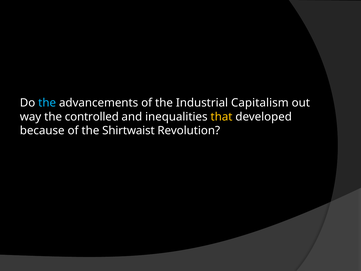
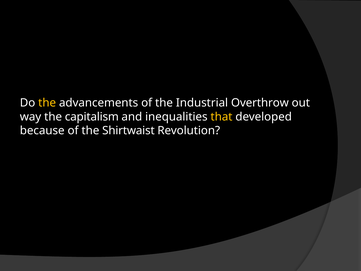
the colour: light blue -> yellow (47, 103)
Capitalism: Capitalism -> Overthrow (260, 103)
controlled: controlled -> capitalism (92, 117)
